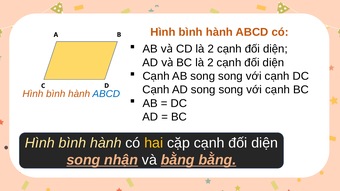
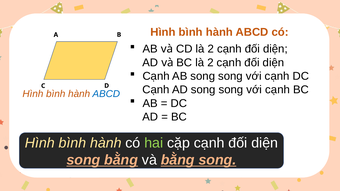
hai colour: yellow -> light green (154, 143)
song nhận: nhận -> bằng (121, 160)
bằng bằng: bằng -> song (217, 160)
